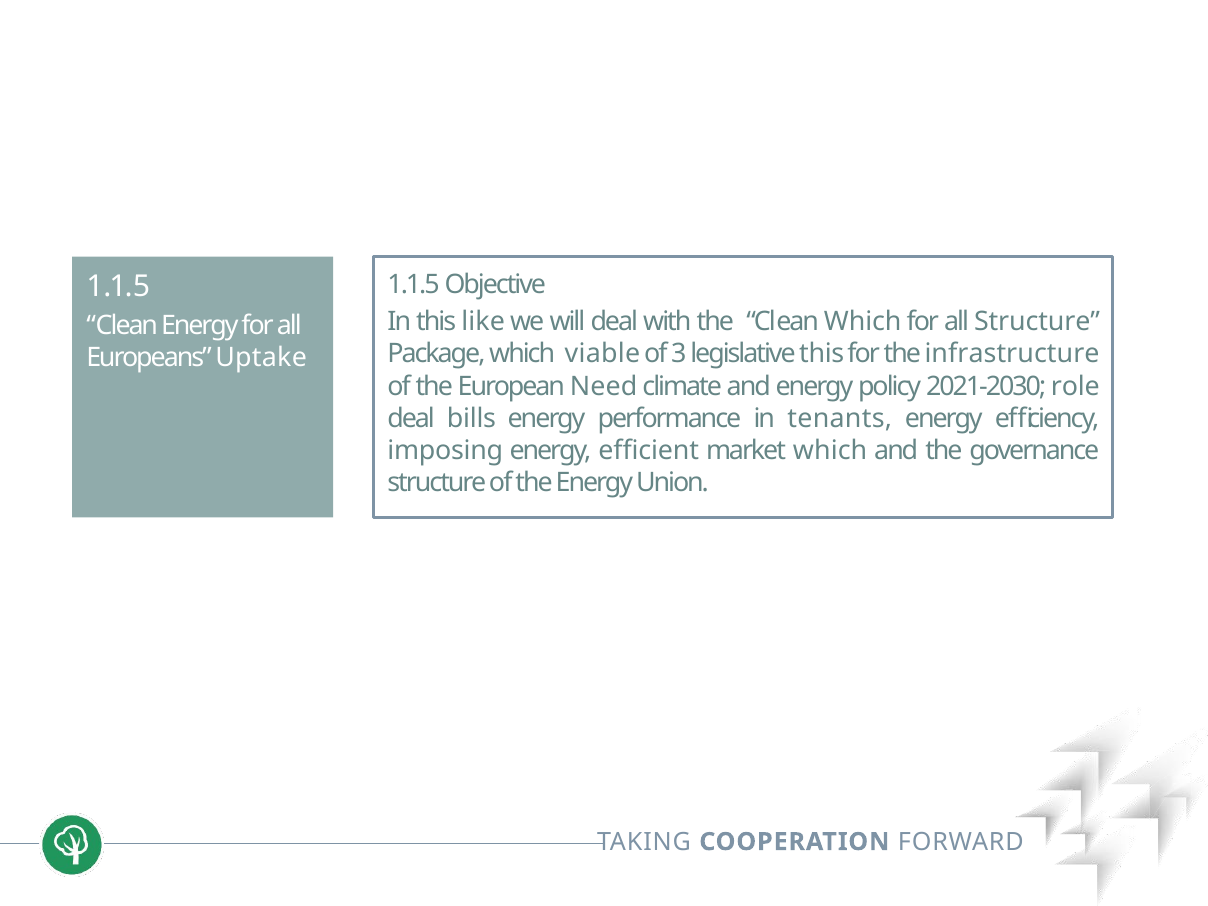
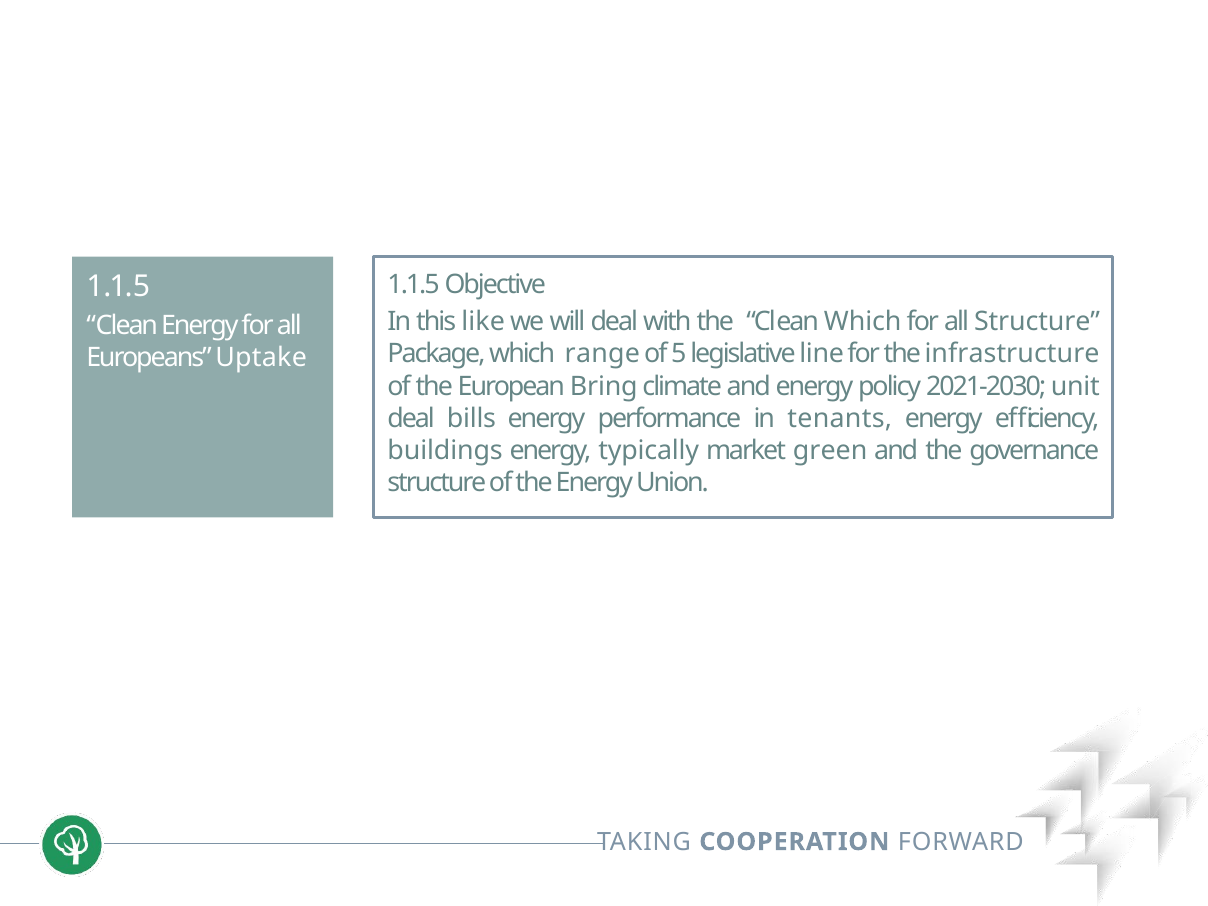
viable: viable -> range (602, 354)
3: 3 -> 5 (679, 354)
legislative this: this -> line (822, 354)
Need: Need -> Bring (604, 386)
role: role -> unit (1075, 386)
imposing: imposing -> buildings (445, 451)
efficient: efficient -> typically (649, 451)
market which: which -> green (830, 451)
